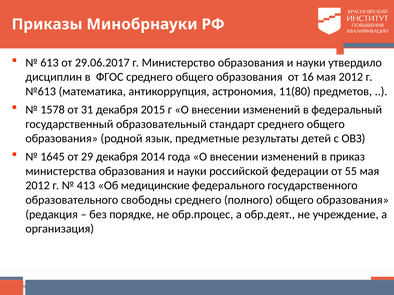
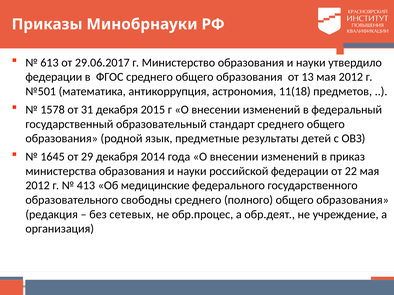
дисциплин: дисциплин -> федерации (54, 77)
16: 16 -> 13 (308, 77)
№613: №613 -> №501 (41, 92)
11(80: 11(80 -> 11(18 (295, 92)
55: 55 -> 22 (351, 171)
порядке: порядке -> сетевых (132, 215)
